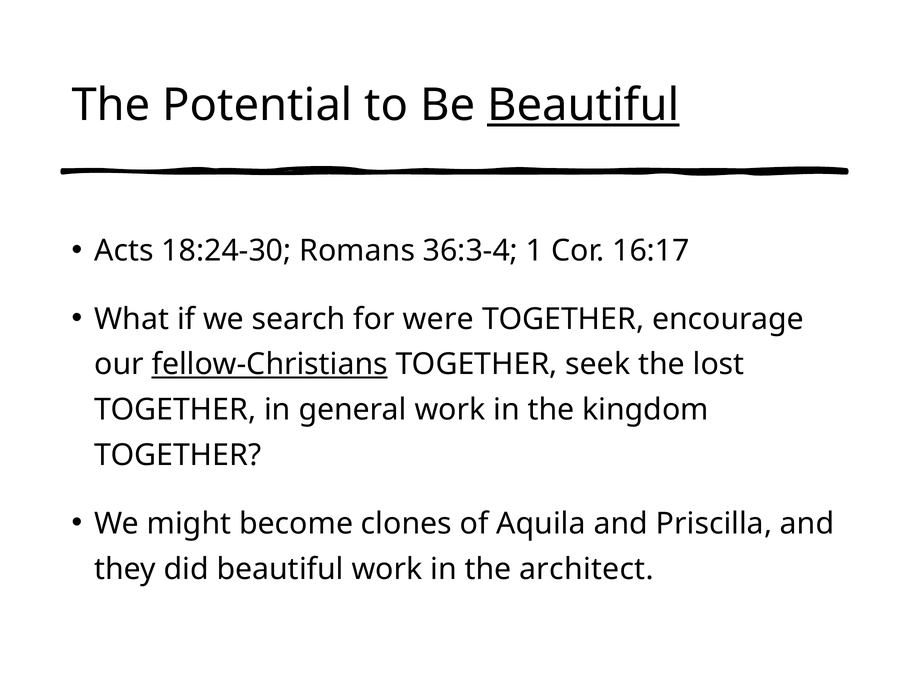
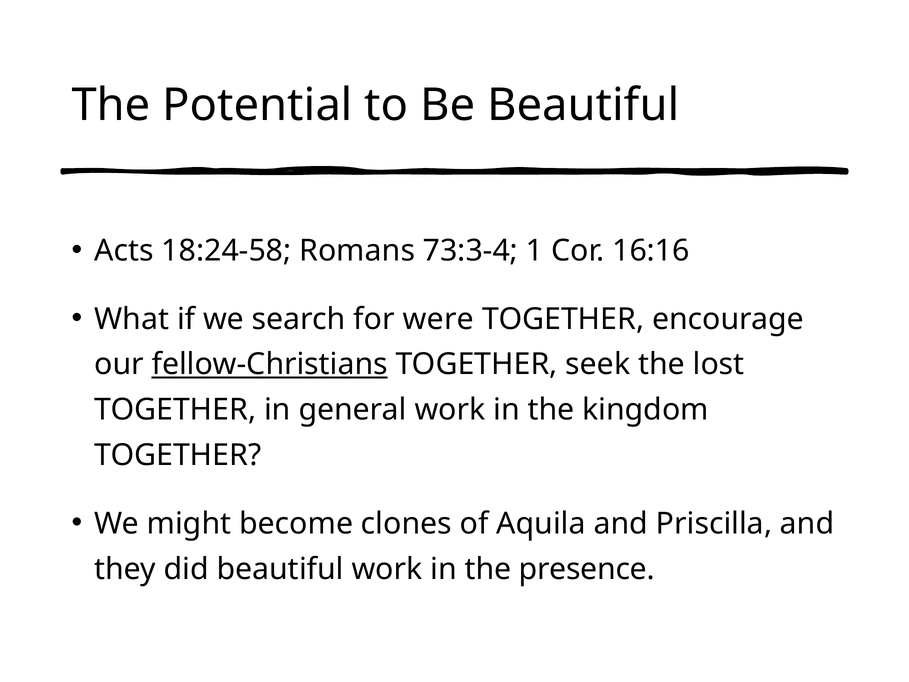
Beautiful underline: present -> none (583, 105)
18:24-30: 18:24-30 -> 18:24-58 (226, 251)
36:3-4: 36:3-4 -> 73:3-4 (470, 251)
16:17: 16:17 -> 16:16 (651, 251)
architect: architect -> presence (587, 569)
